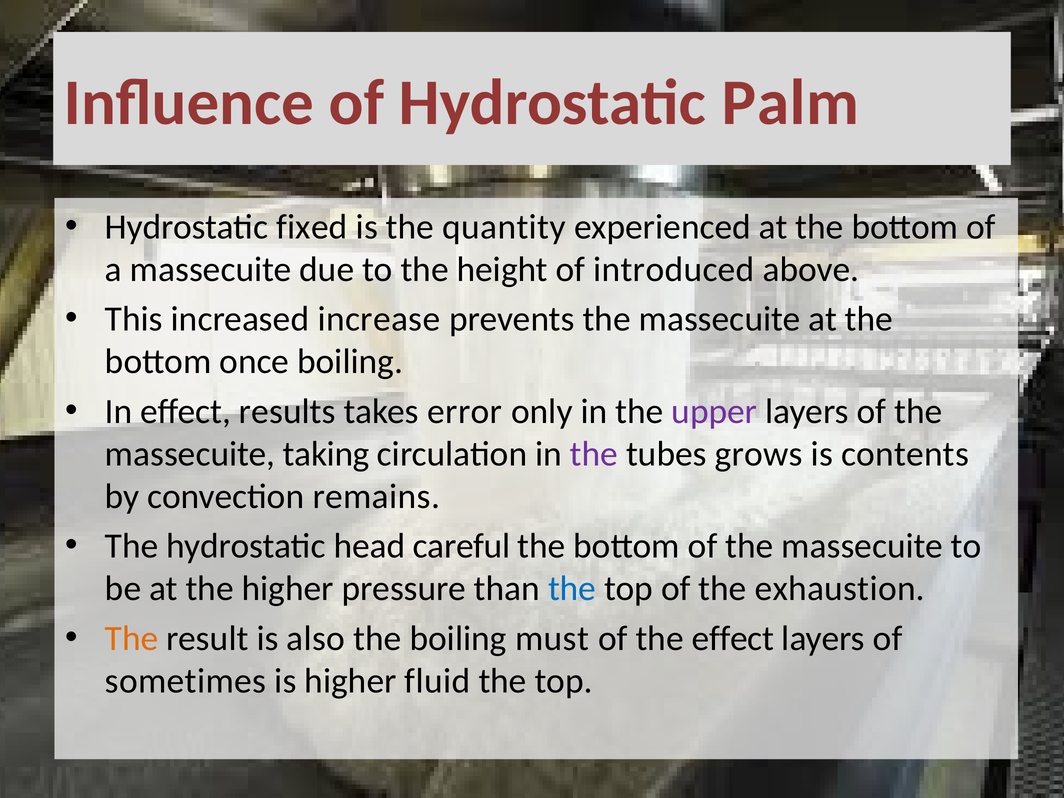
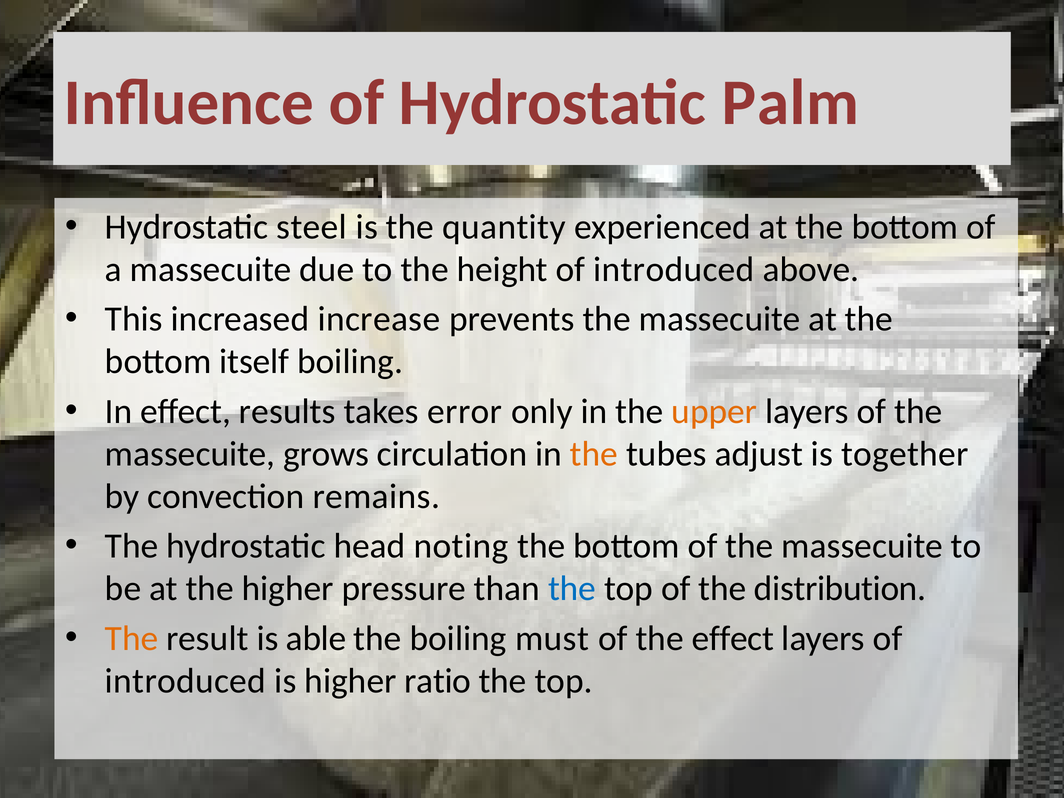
fixed: fixed -> steel (312, 227)
once: once -> itself (254, 362)
upper colour: purple -> orange (714, 411)
taking: taking -> grows (326, 454)
the colour: purple -> orange (594, 454)
grows: grows -> adjust (759, 454)
contents: contents -> together (905, 454)
careful: careful -> noting (461, 546)
exhaustion: exhaustion -> distribution (840, 589)
also: also -> able (316, 638)
sometimes: sometimes -> introduced (185, 681)
fluid: fluid -> ratio (438, 681)
